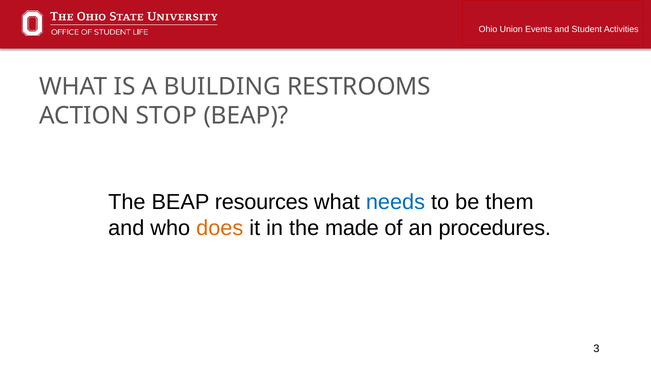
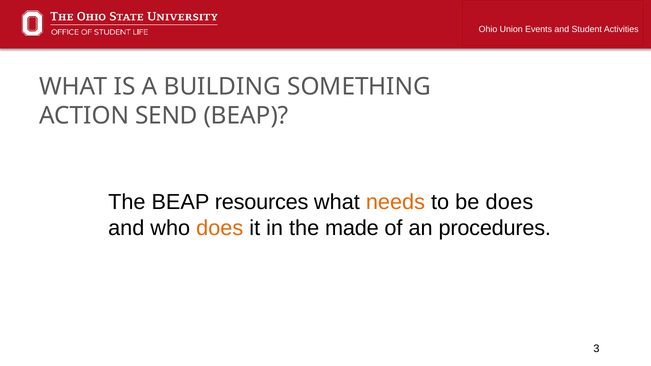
RESTROOMS: RESTROOMS -> SOMETHING (359, 87)
STOP: STOP -> SEND (166, 116)
needs colour: blue -> orange (395, 202)
be them: them -> does (509, 202)
